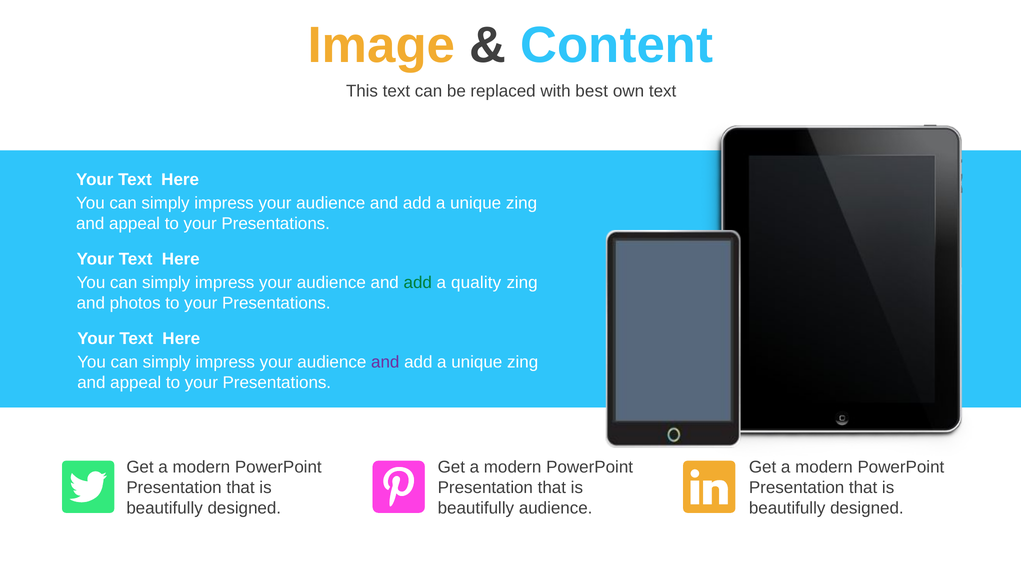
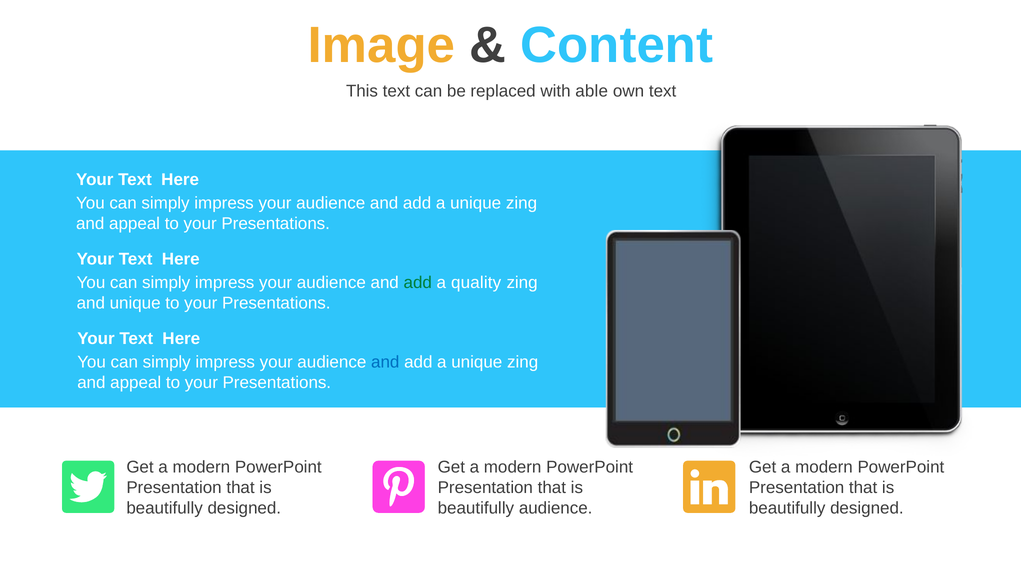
best: best -> able (592, 91)
and photos: photos -> unique (135, 303)
and colour: purple -> blue (385, 363)
